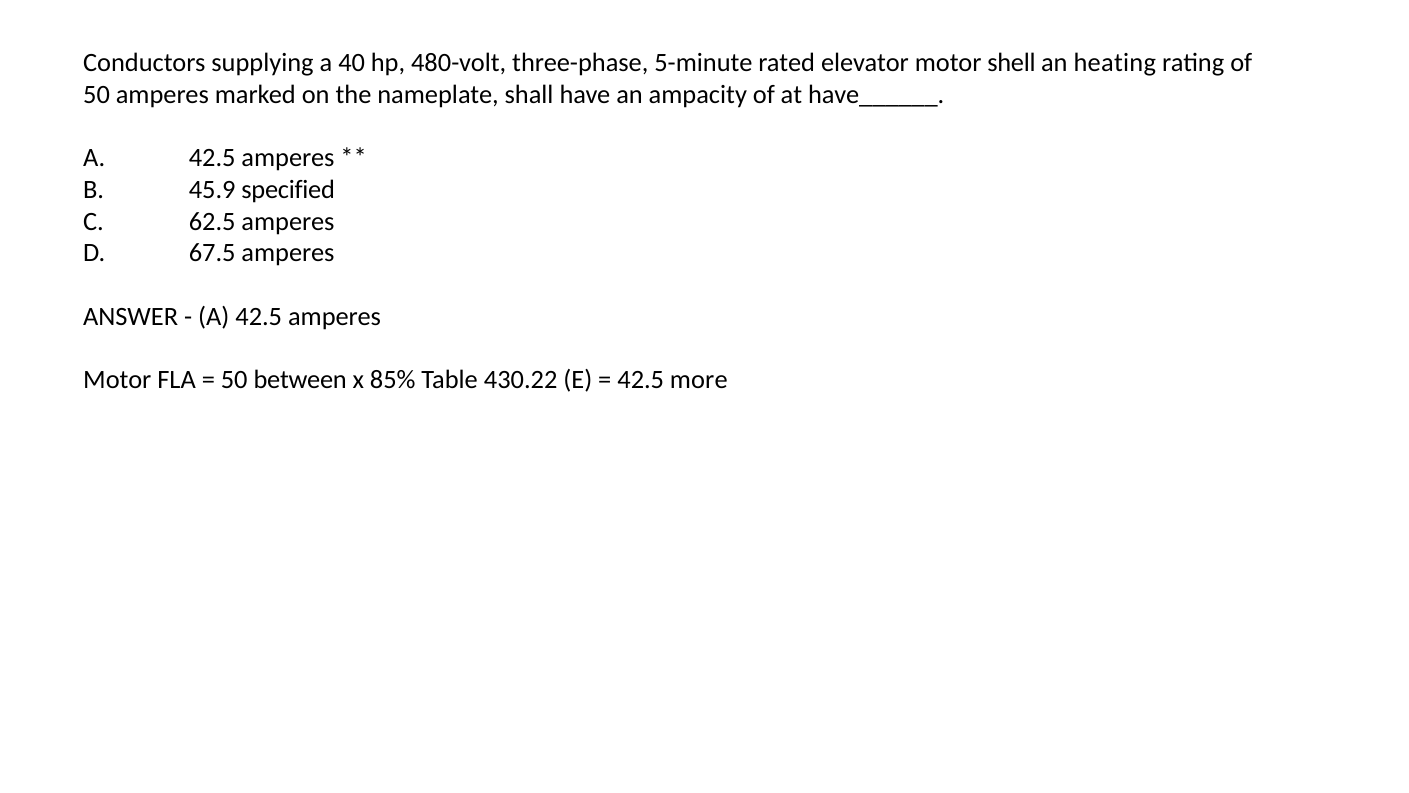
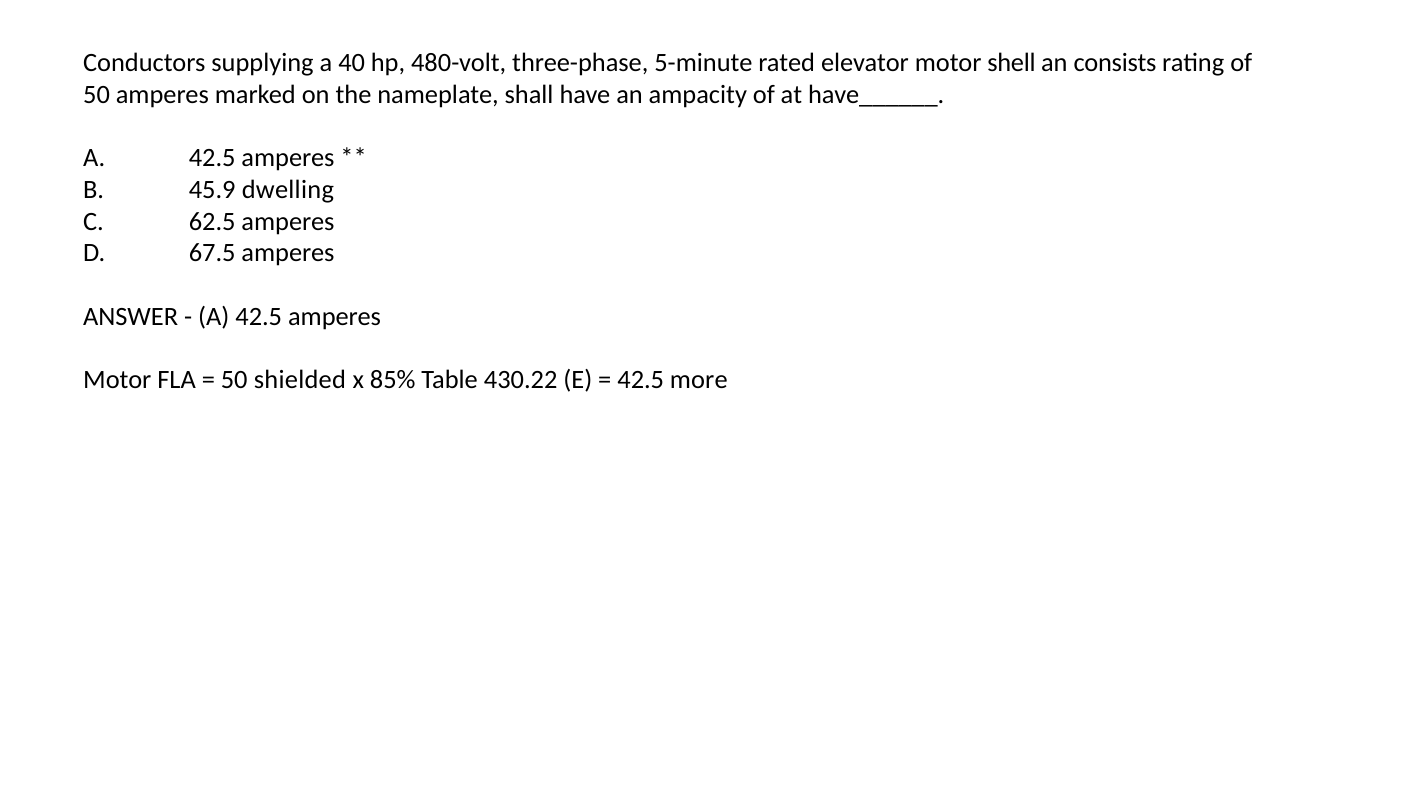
heating: heating -> consists (1115, 63)
specified: specified -> dwelling (288, 190)
between: between -> shielded (300, 380)
